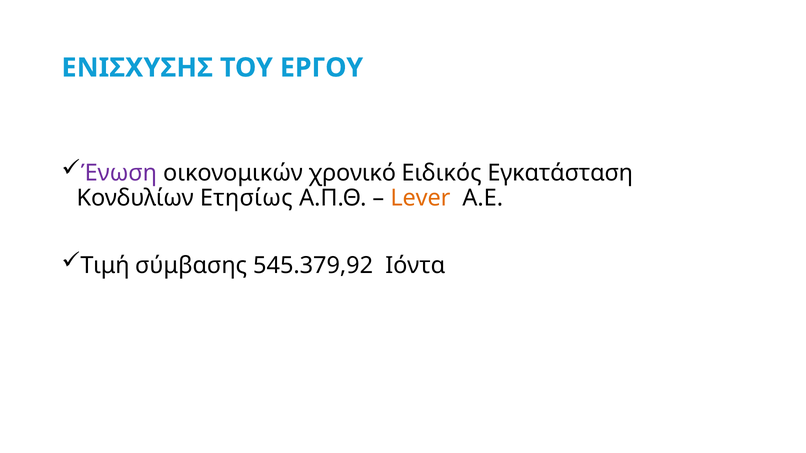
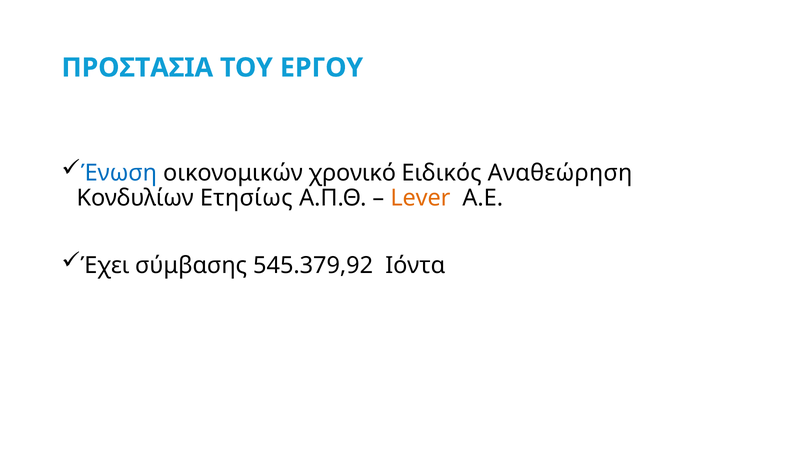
ΕΝΙΣΧΥΣΗΣ: ΕΝΙΣΧΥΣΗΣ -> ΠΡΟΣΤΑΣΙΑ (137, 68)
Ένωση colour: purple -> blue (119, 173)
Εγκατάσταση: Εγκατάσταση -> Αναθεώρηση (560, 173)
Τιμή: Τιμή -> Έχει (105, 266)
